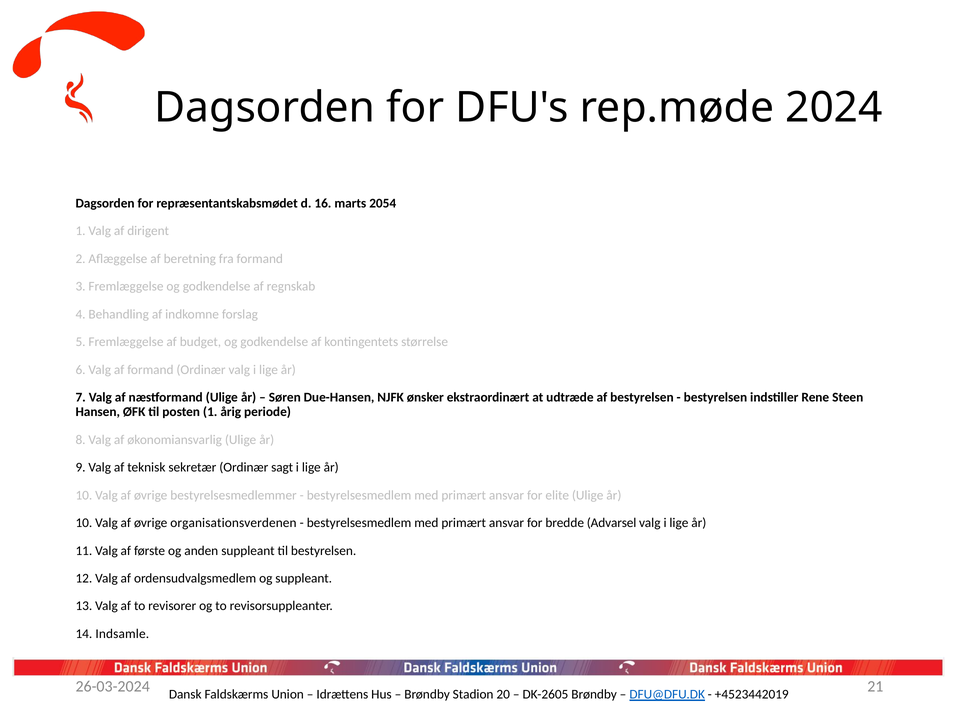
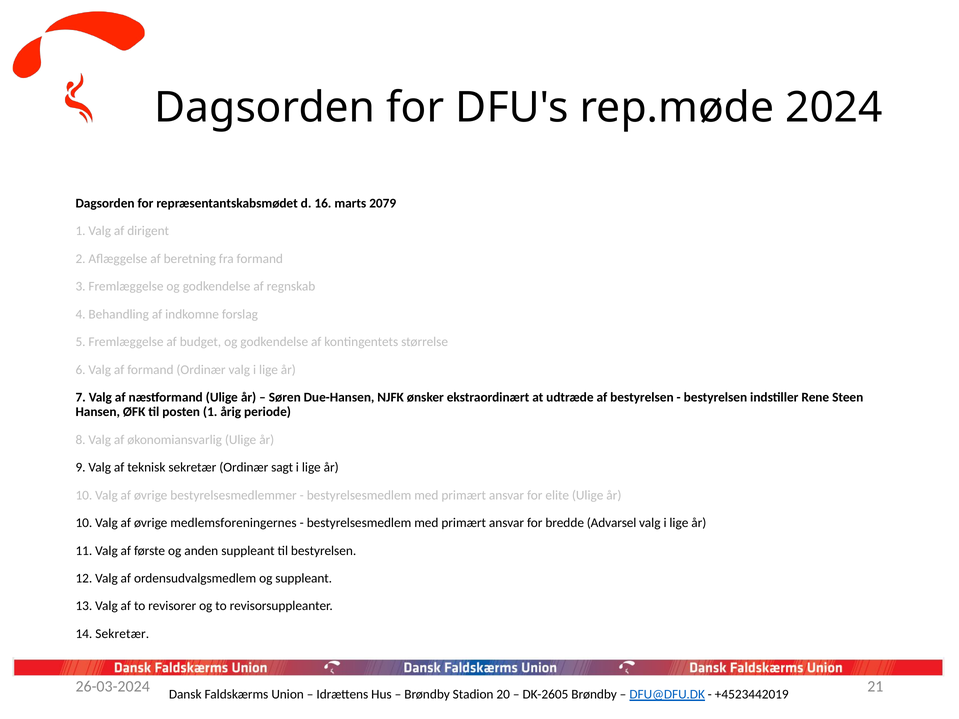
2054: 2054 -> 2079 (383, 203)
organisationsverdenen: organisationsverdenen -> medlemsforeningernes (233, 523)
14 Indsamle: Indsamle -> Sekretær (122, 634)
